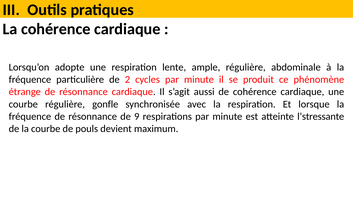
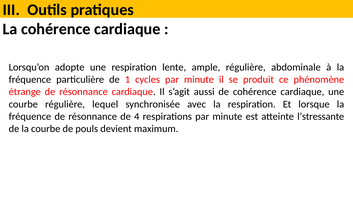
2: 2 -> 1 (127, 80)
gonfle: gonfle -> lequel (105, 104)
9: 9 -> 4 (137, 117)
